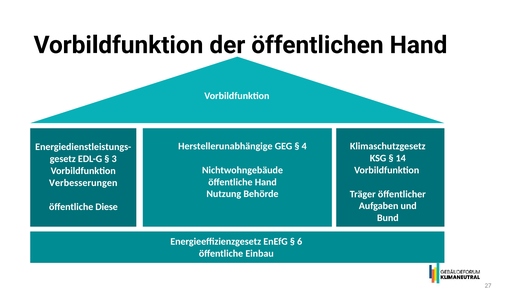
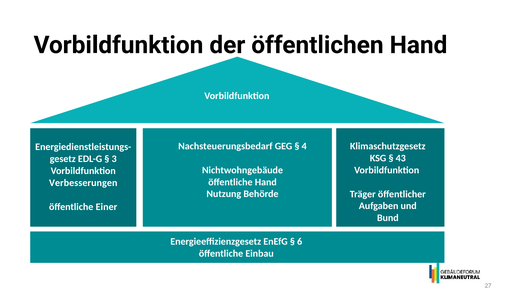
Herstellerunabhängige: Herstellerunabhängige -> Nachsteuerungsbedarf (225, 146)
14: 14 -> 43 (401, 158)
Diese: Diese -> Einer (106, 207)
